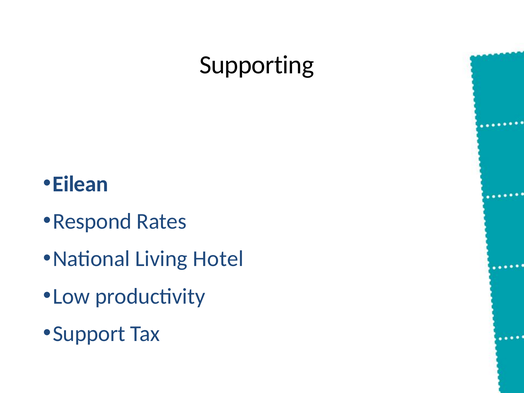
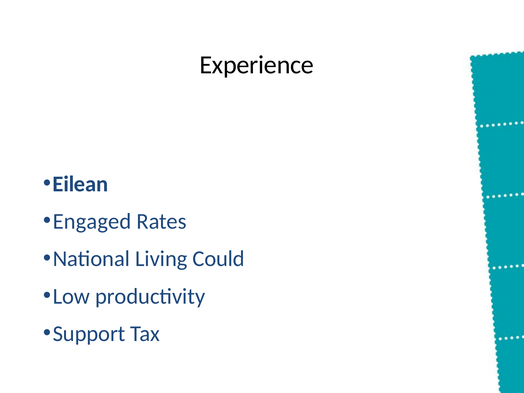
Supporting: Supporting -> Experience (257, 65)
Respond: Respond -> Engaged (92, 221)
Hotel: Hotel -> Could (219, 259)
